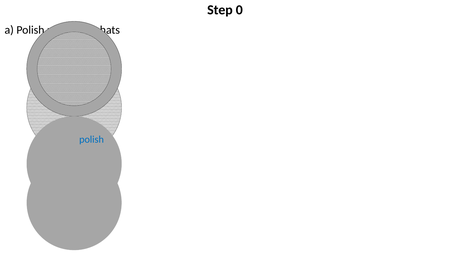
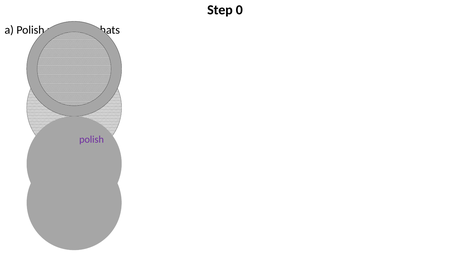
polish colour: blue -> purple (92, 139)
